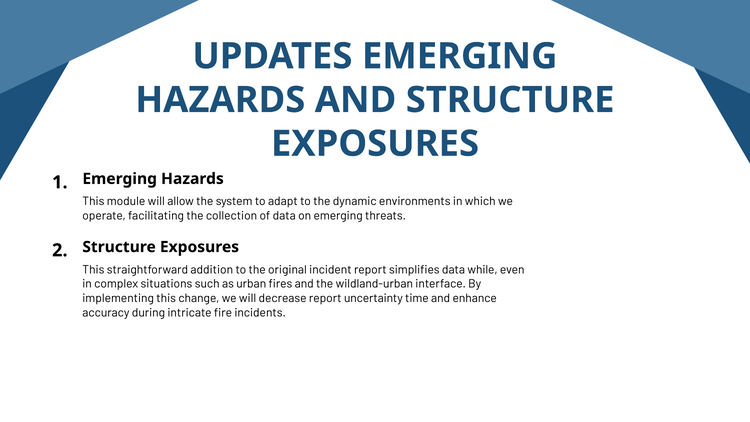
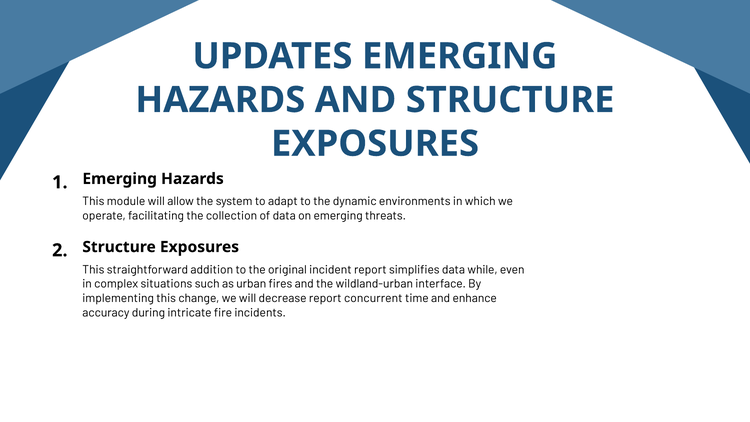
uncertainty: uncertainty -> concurrent (373, 298)
